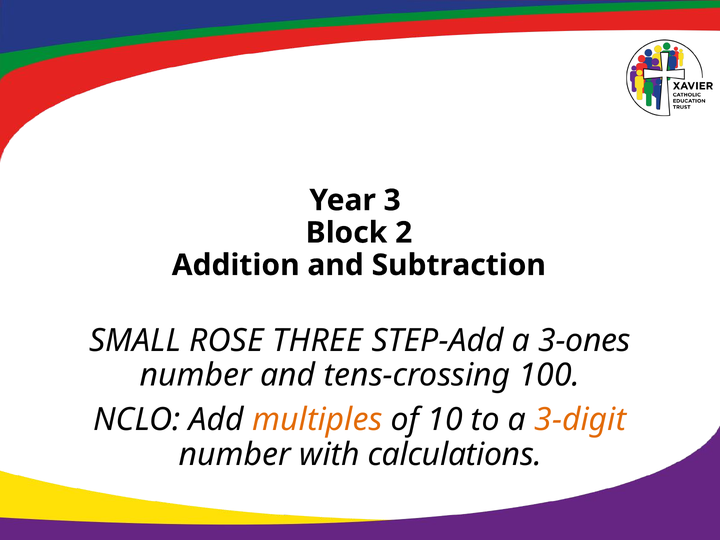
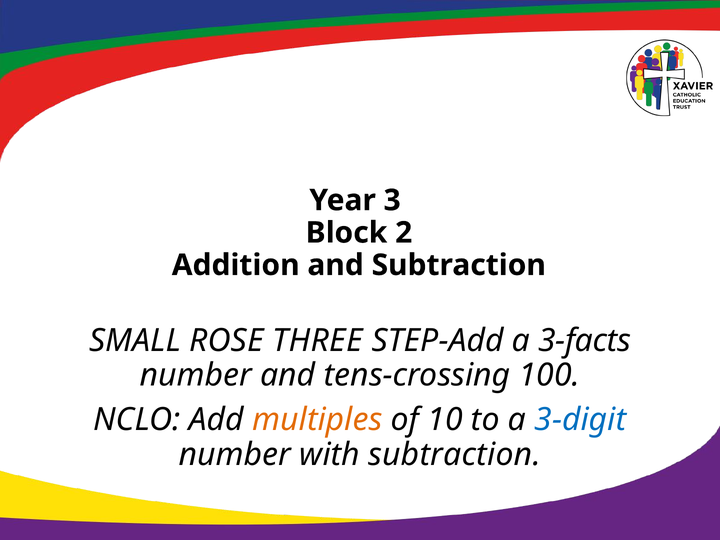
3-ones: 3-ones -> 3-facts (585, 341)
3-digit colour: orange -> blue (580, 420)
with calculations: calculations -> subtraction (455, 454)
